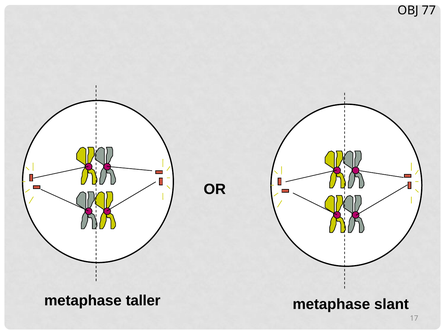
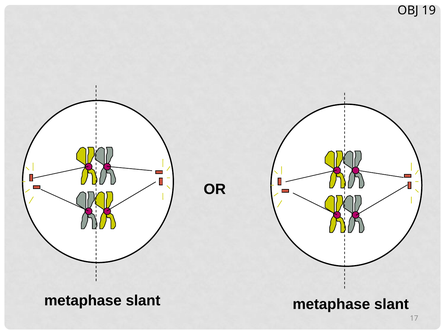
77: 77 -> 19 (429, 10)
taller: taller -> slant (143, 300)
